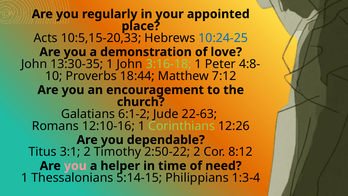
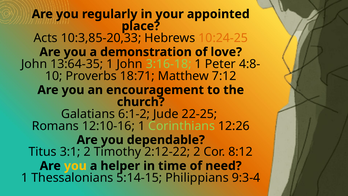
10:5,15-20,33: 10:5,15-20,33 -> 10:3,85-20,33 (101, 38)
10:24-25 colour: blue -> orange (223, 38)
13:30-35: 13:30-35 -> 13:64-35 (77, 64)
18:44: 18:44 -> 18:71 (137, 76)
22-63: 22-63 -> 22-25 (199, 114)
2:50-22: 2:50-22 -> 2:12-22 (167, 152)
you colour: pink -> yellow (75, 166)
1:3-4: 1:3-4 -> 9:3-4 (246, 178)
